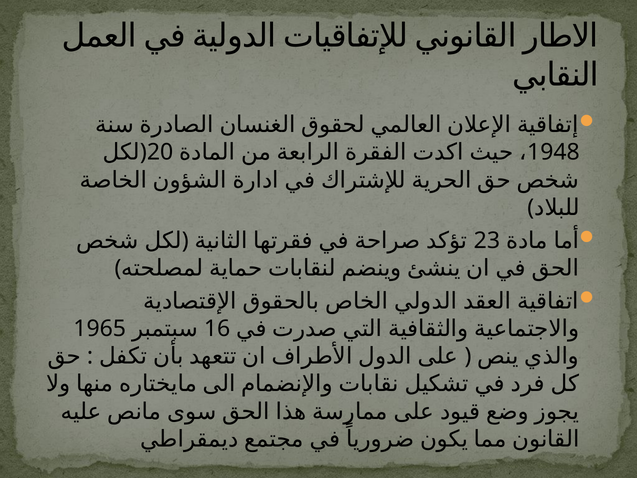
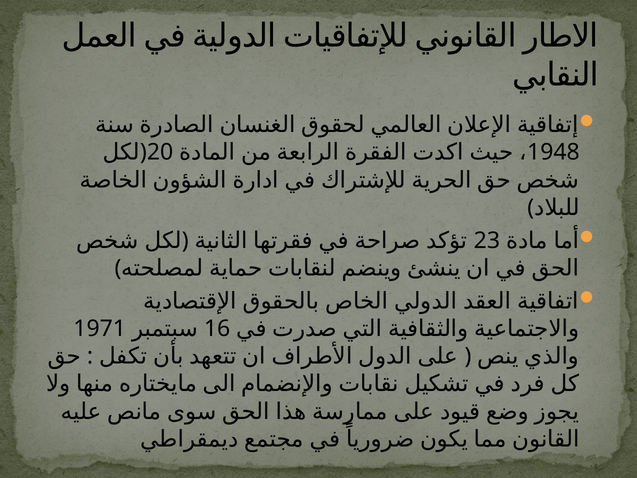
1965: 1965 -> 1971 (100, 328)
